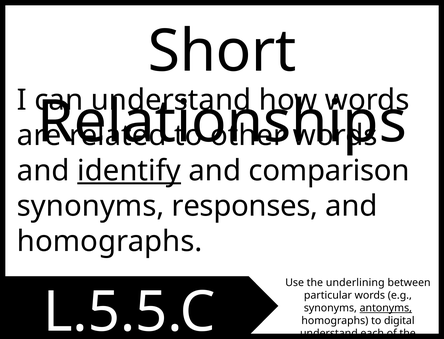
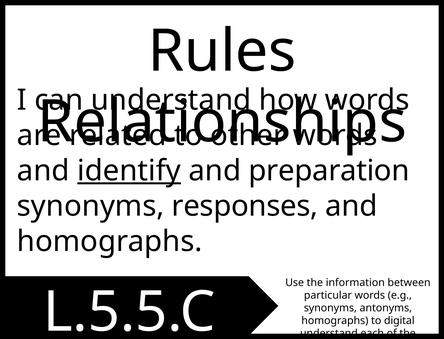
Short: Short -> Rules (222, 51)
comparison: comparison -> preparation (329, 170)
underlining: underlining -> information (355, 282)
antonyms underline: present -> none (386, 307)
